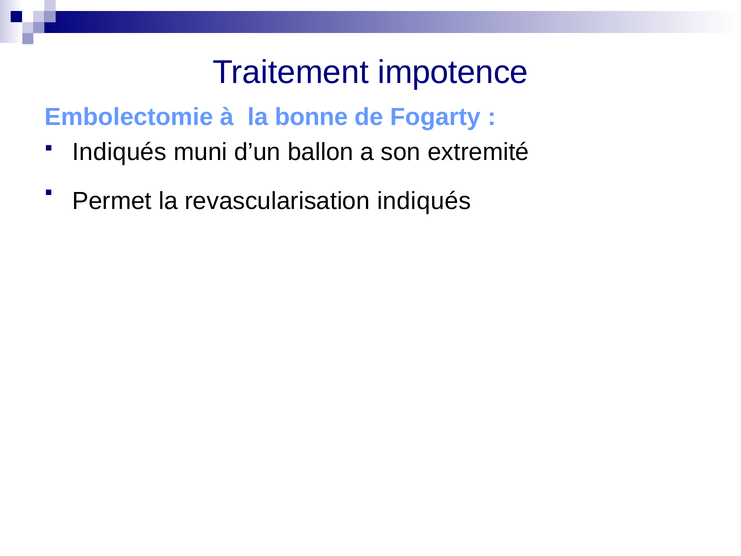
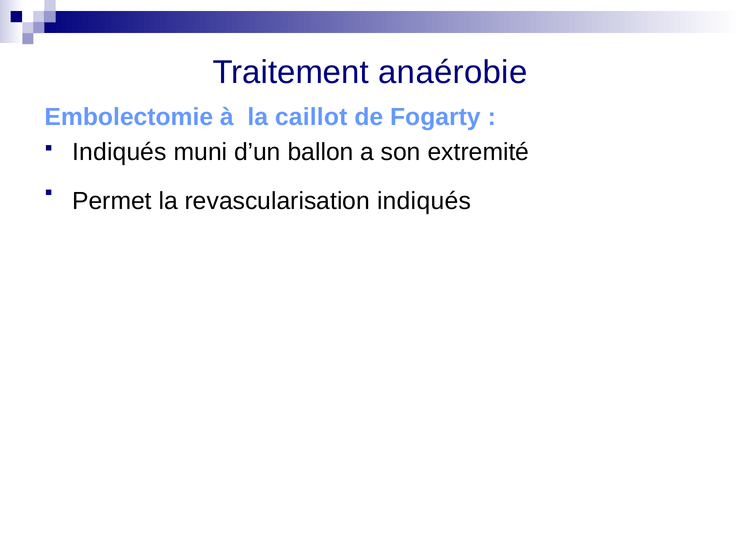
impotence: impotence -> anaérobie (453, 72)
bonne: bonne -> caillot (311, 117)
